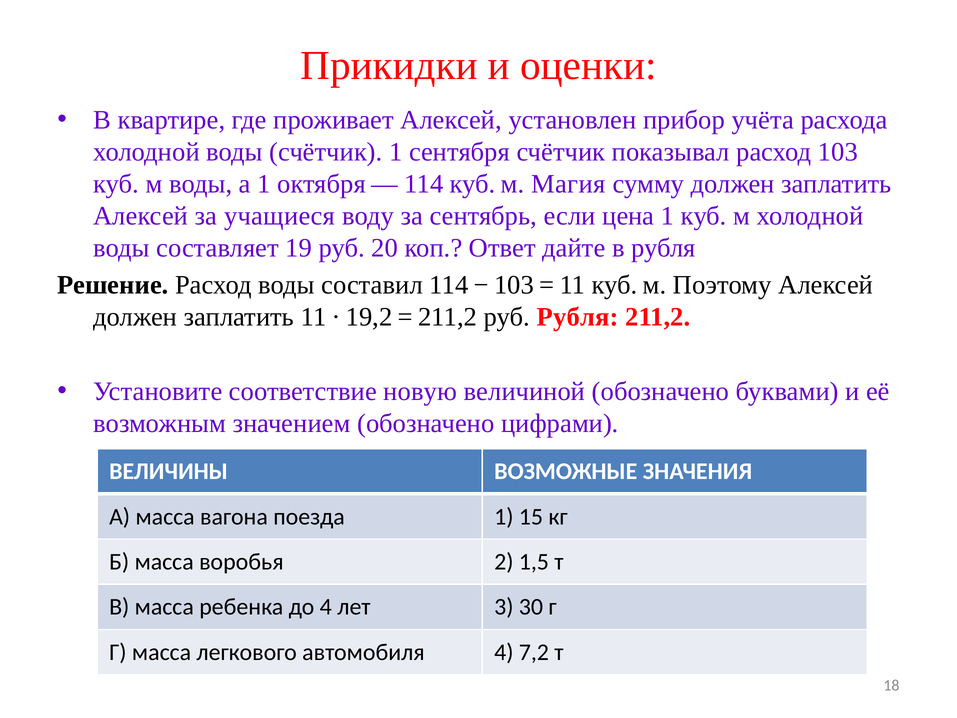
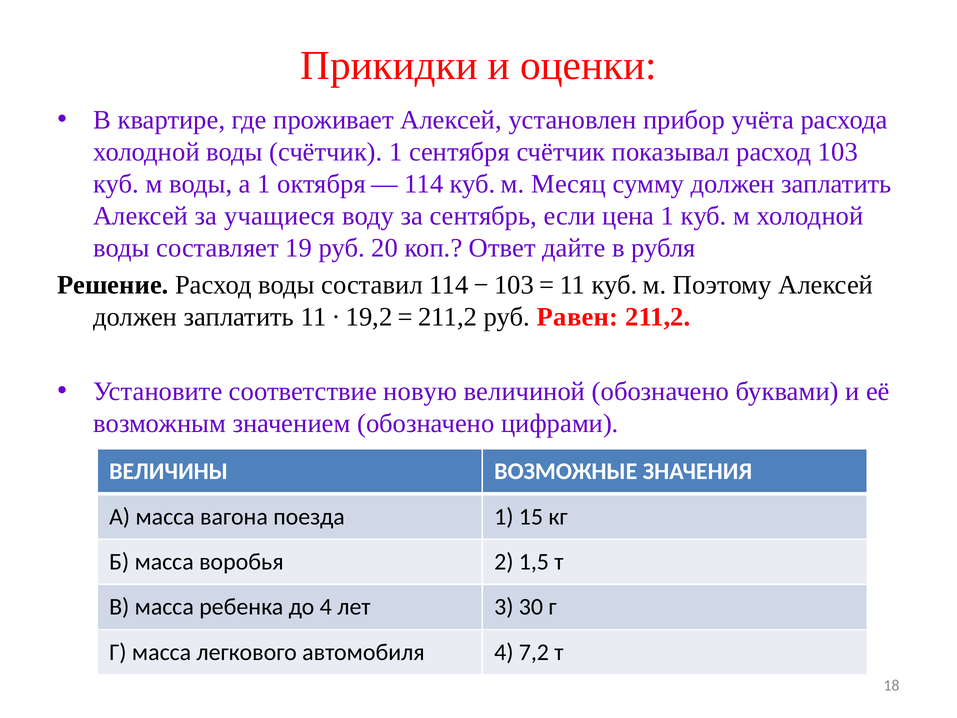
Магия: Магия -> Месяц (568, 184)
руб Рубля: Рубля -> Равен (578, 317)
